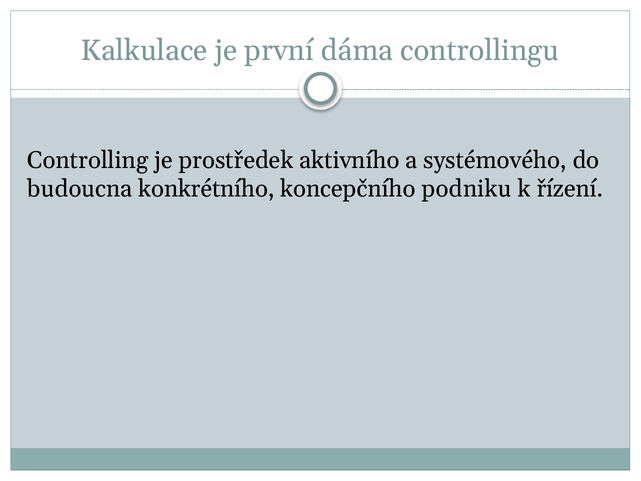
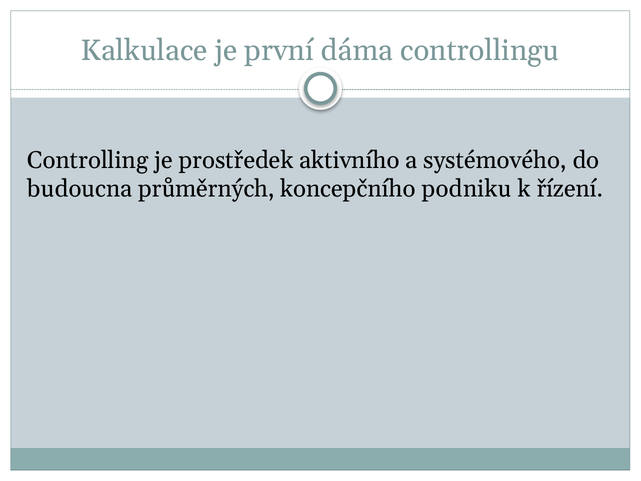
konkrétního: konkrétního -> průměrných (207, 189)
